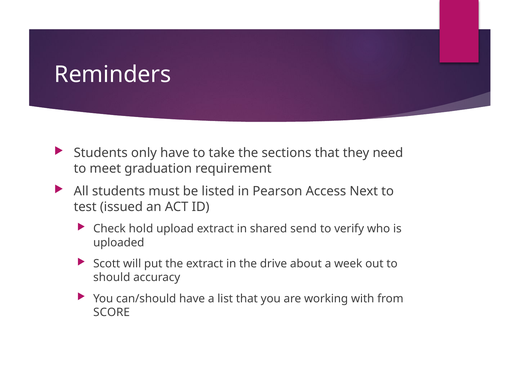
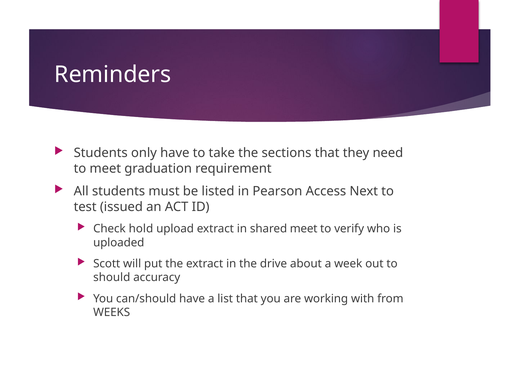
shared send: send -> meet (304, 228)
SCORE: SCORE -> WEEKS (112, 312)
